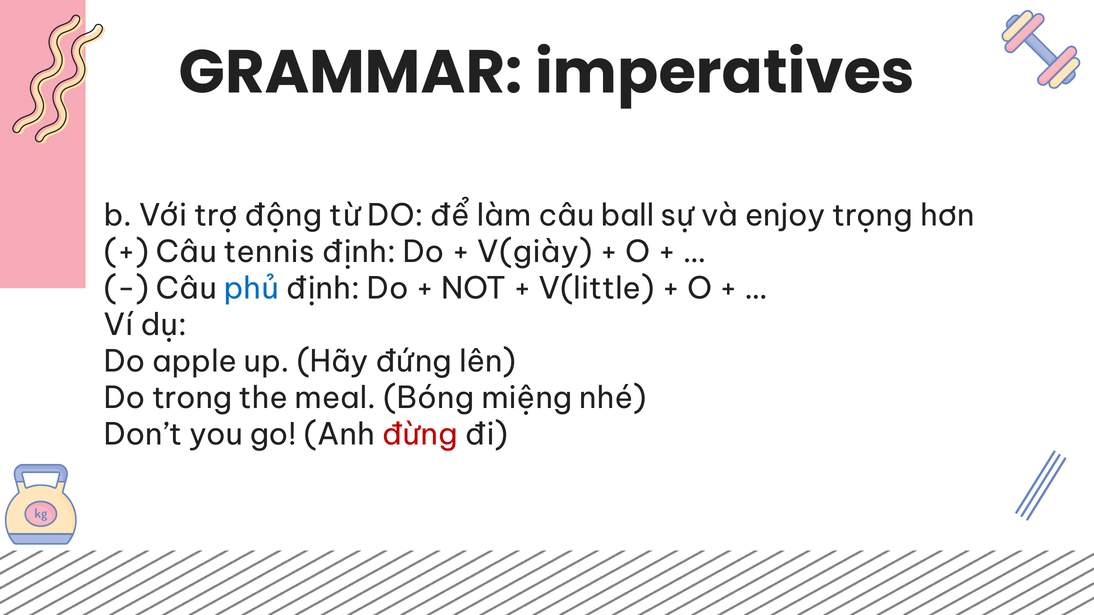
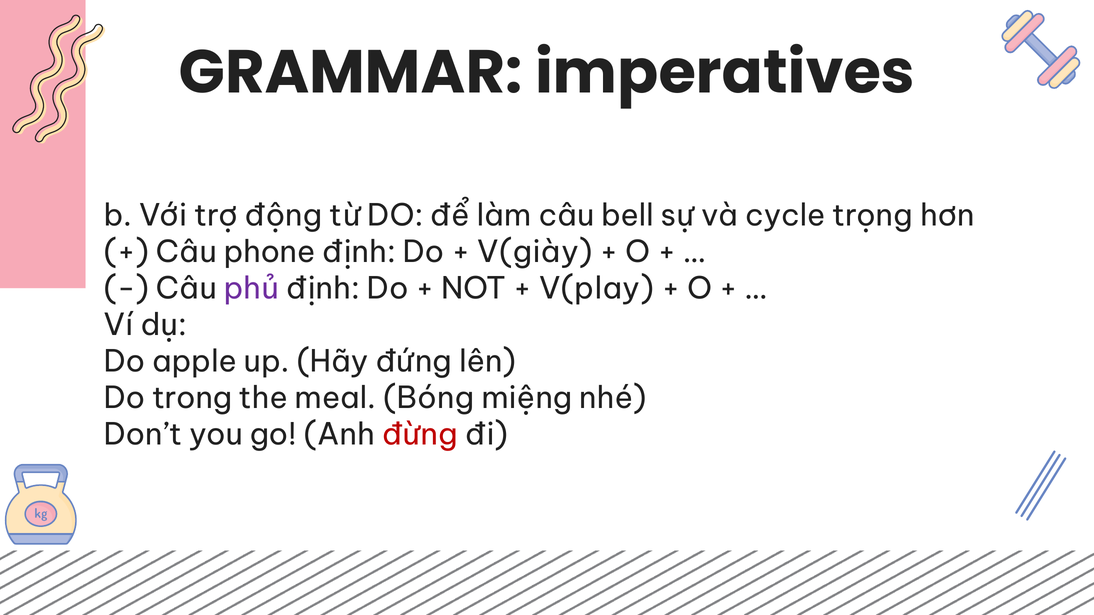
ball: ball -> bell (628, 216)
enjoy: enjoy -> cycle (785, 216)
tennis: tennis -> phone (269, 252)
phủ colour: blue -> purple (251, 289)
V(little: V(little -> V(play (596, 289)
